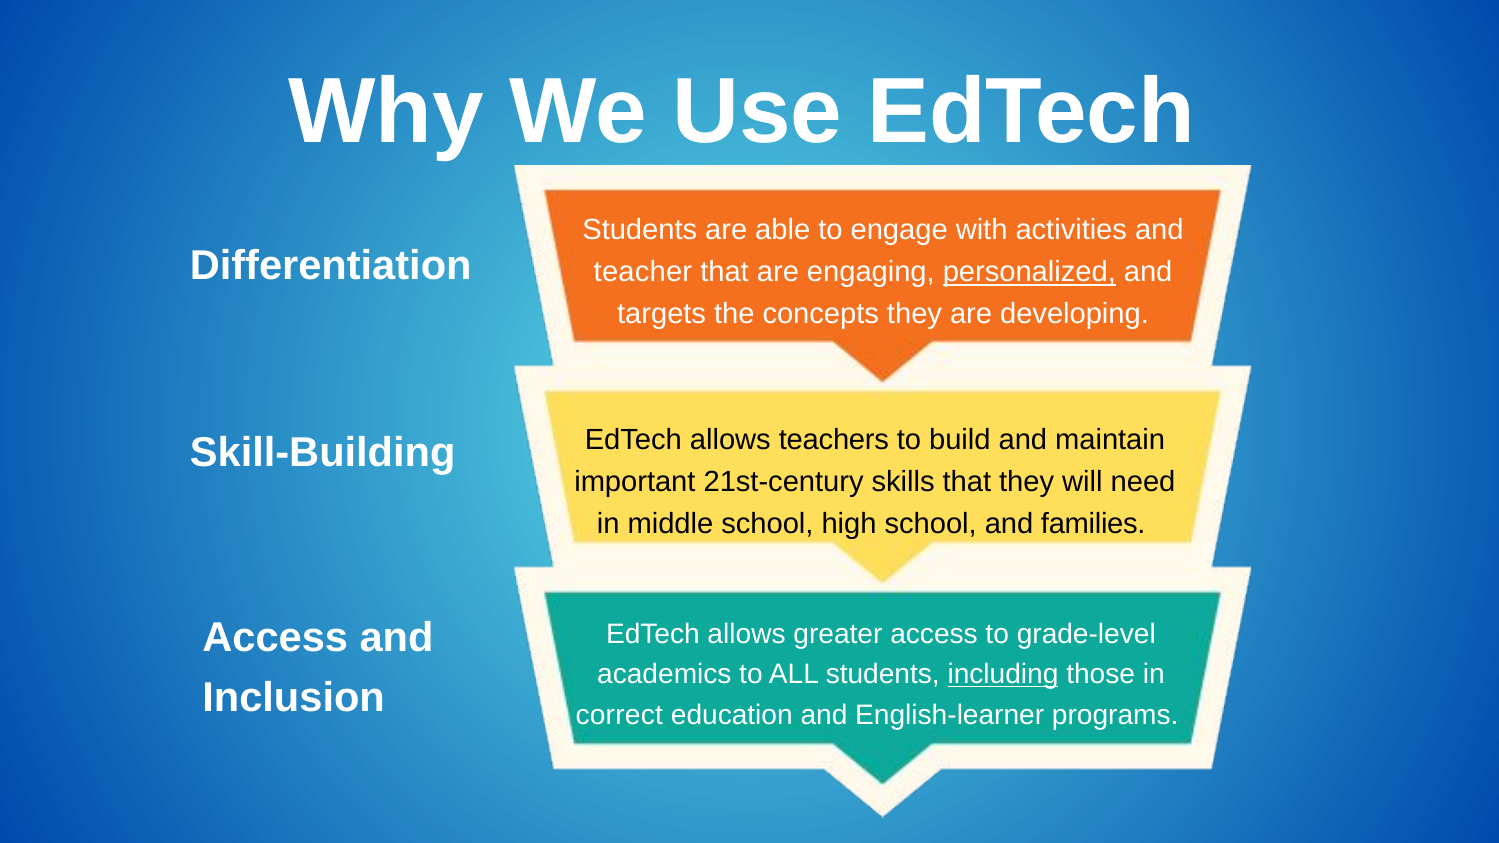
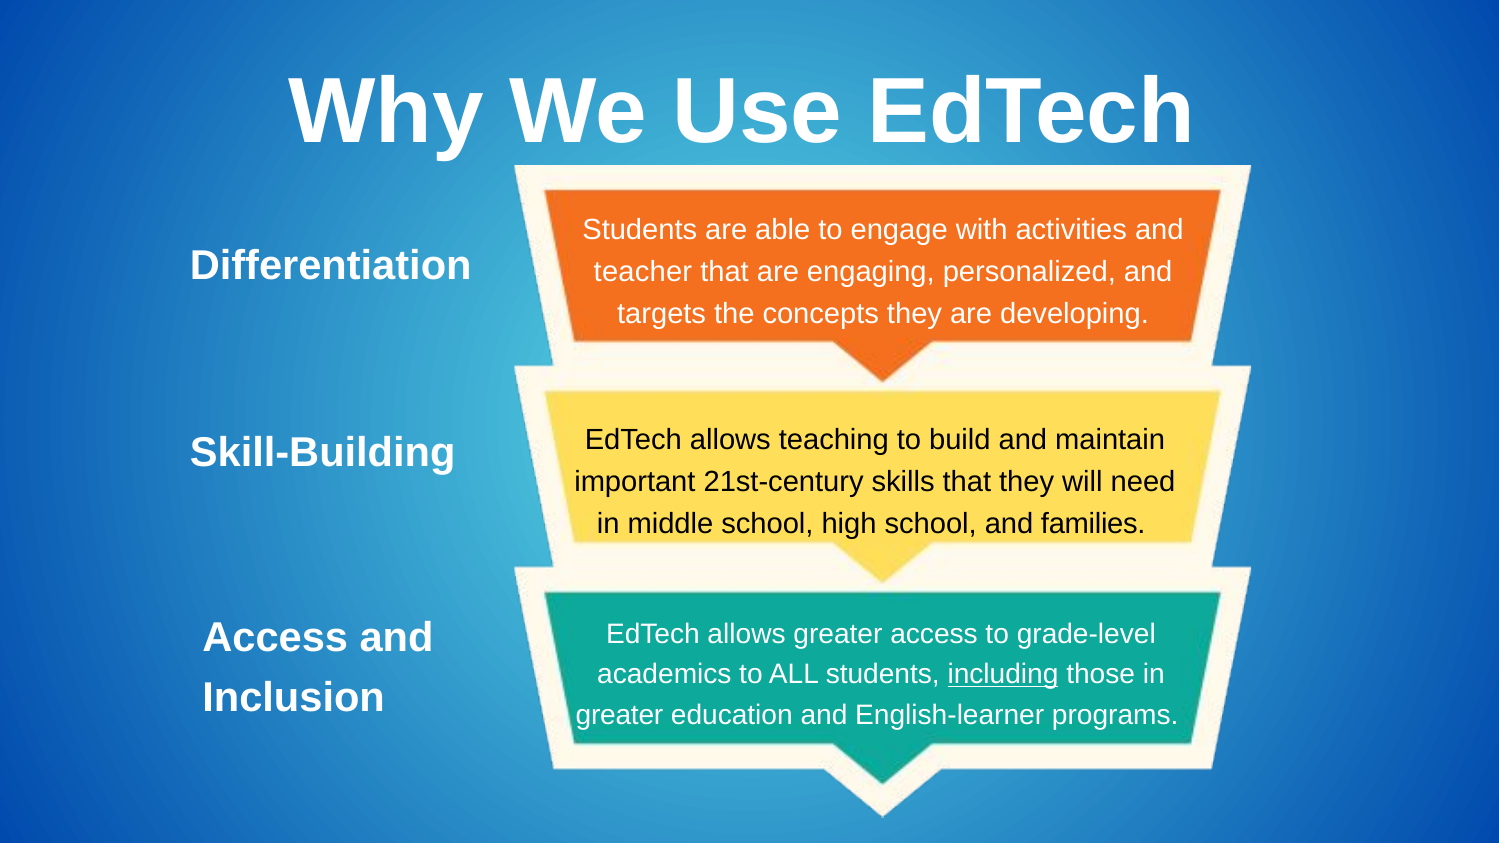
personalized underline: present -> none (1029, 272)
teachers: teachers -> teaching (834, 440)
correct: correct -> greater (619, 715)
